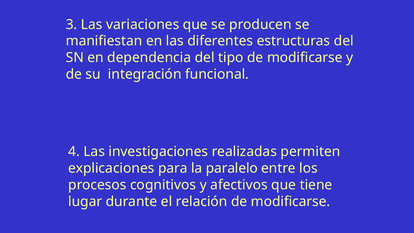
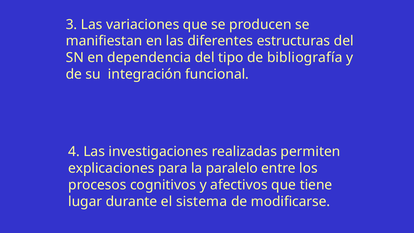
tipo de modificarse: modificarse -> bibliografía (305, 58)
relación: relación -> sistema (202, 201)
